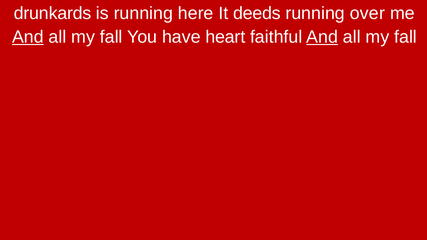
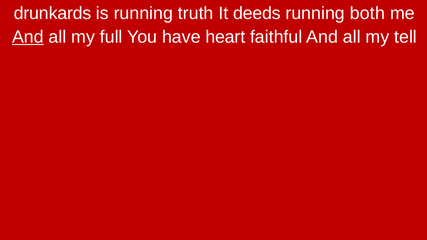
here: here -> truth (196, 13)
over: over -> both (367, 13)
fall: fall -> full (111, 37)
And underline: present -> none (322, 37)
fall: fall -> tell (406, 37)
